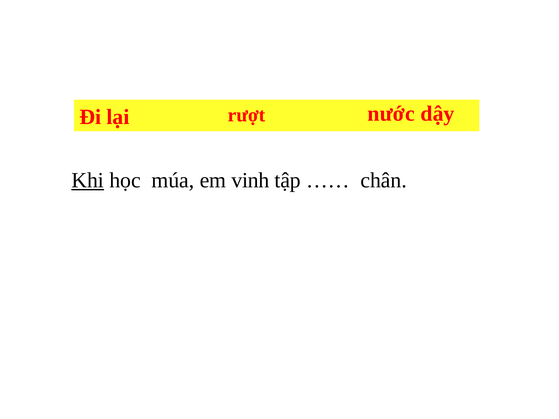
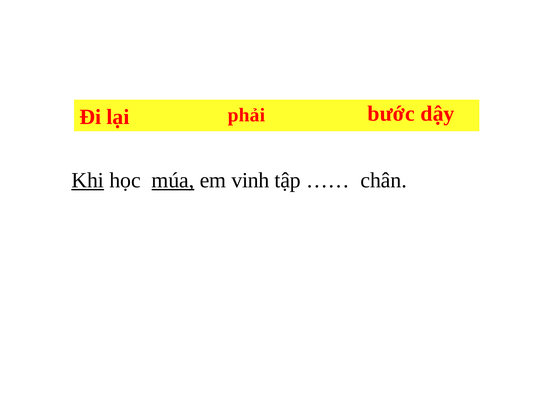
nước: nước -> bước (391, 114)
rượt: rượt -> phải (247, 115)
múa underline: none -> present (173, 180)
